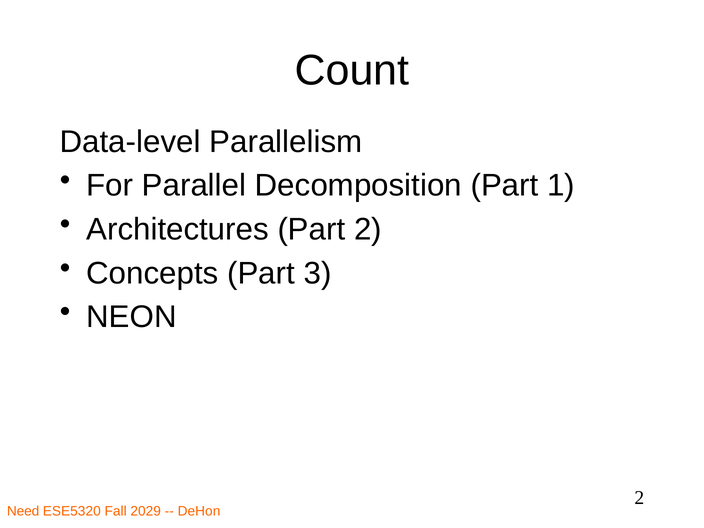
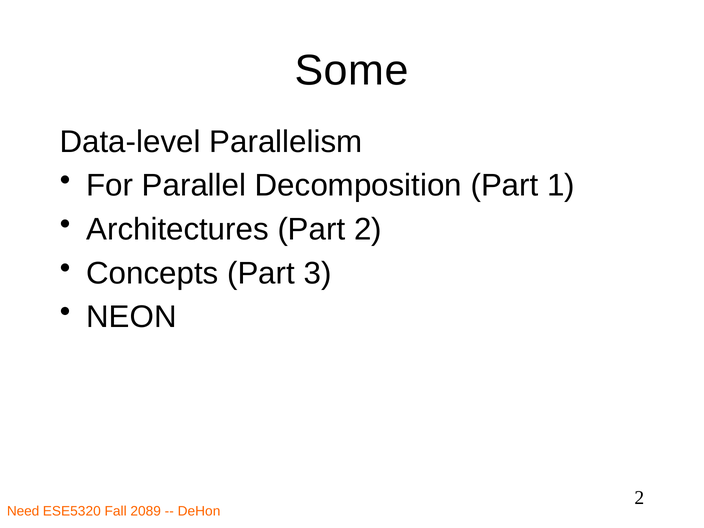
Count: Count -> Some (352, 70)
2029: 2029 -> 2089 (146, 511)
